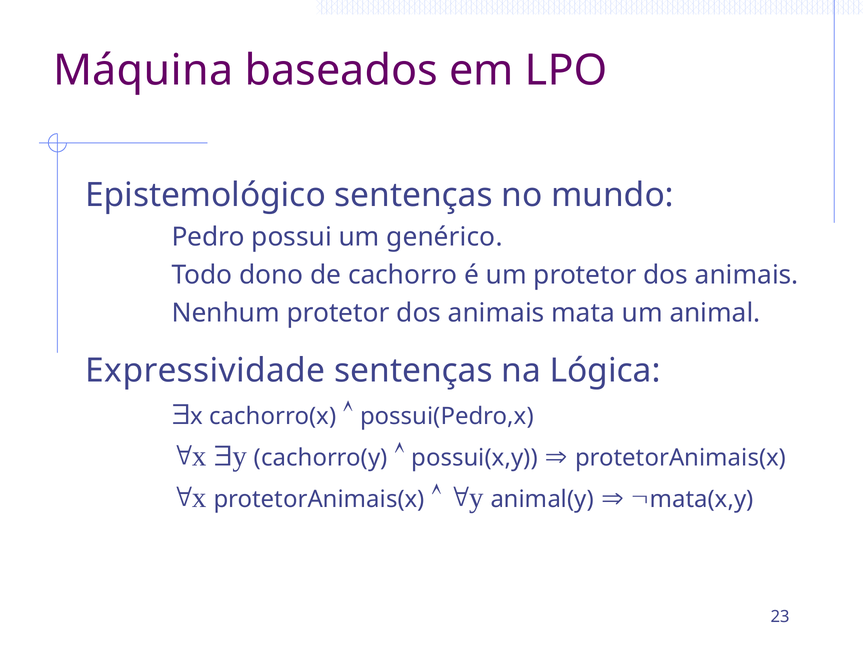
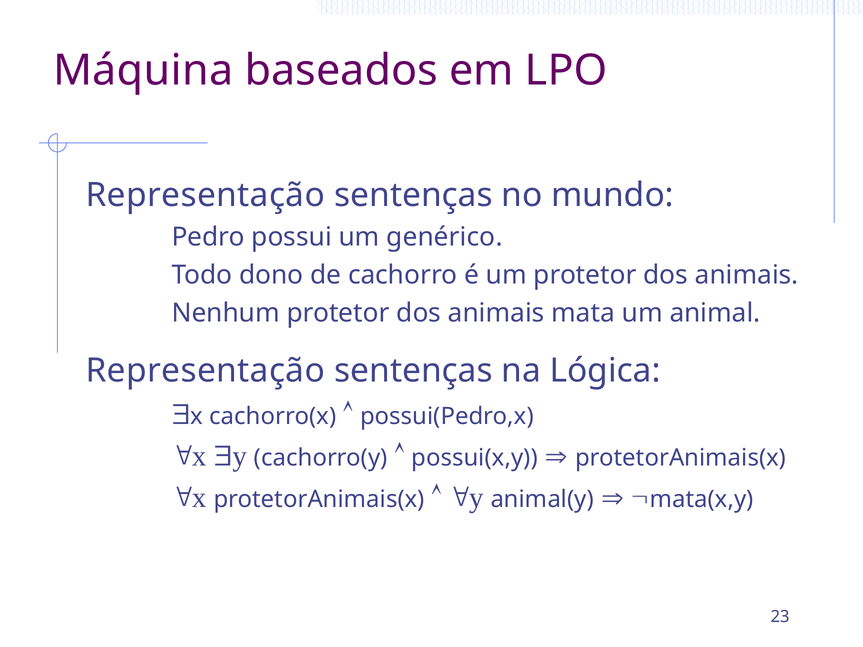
Epistemológico: Epistemológico -> Representação (205, 195)
Expressividade: Expressividade -> Representação (205, 371)
